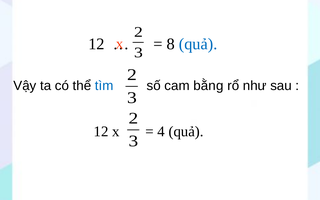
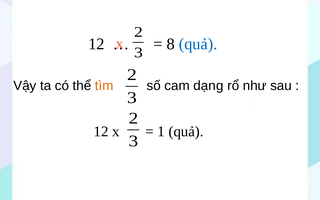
tìm colour: blue -> orange (104, 86)
bằng: bằng -> dạng (208, 86)
4: 4 -> 1 (161, 132)
